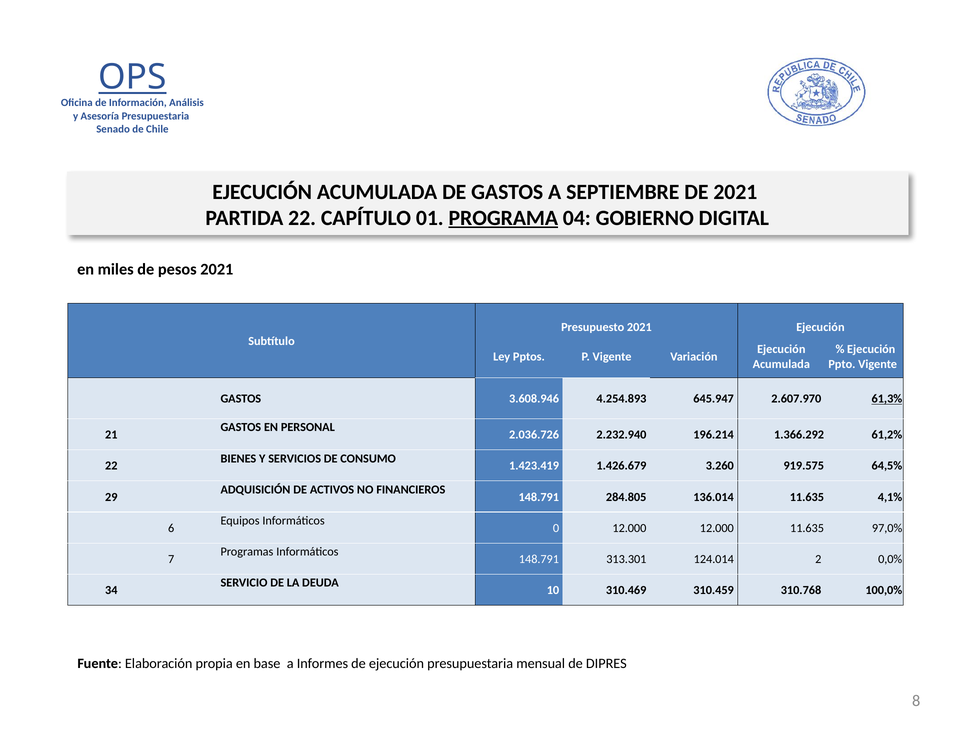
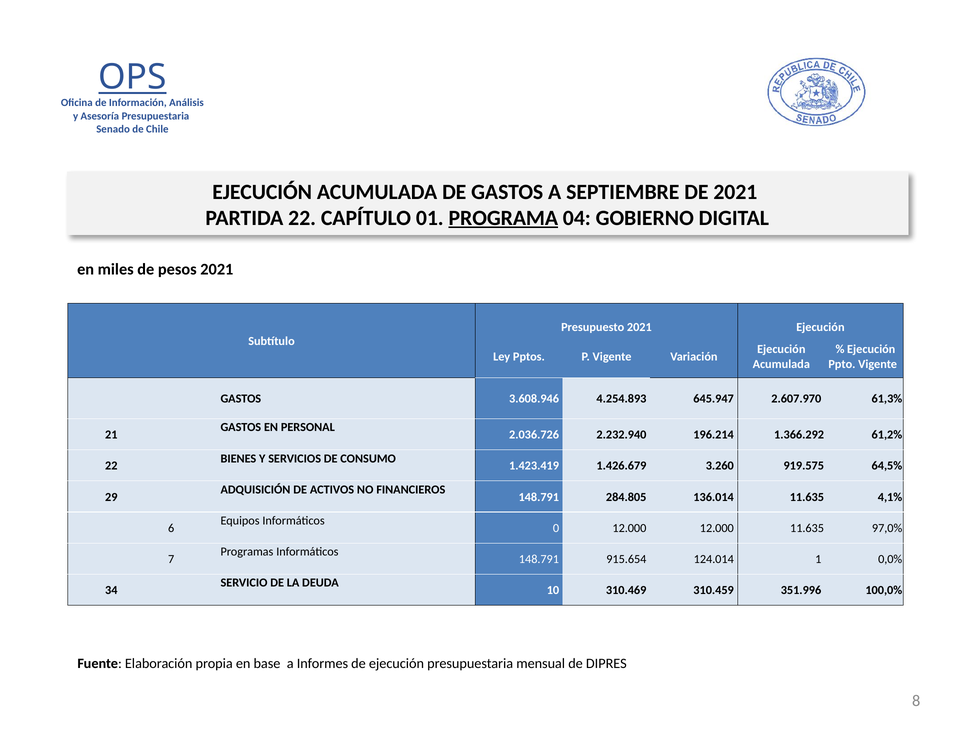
61,3% underline: present -> none (887, 399)
313.301: 313.301 -> 915.654 (626, 559)
2: 2 -> 1 (818, 559)
310.768: 310.768 -> 351.996 (801, 591)
